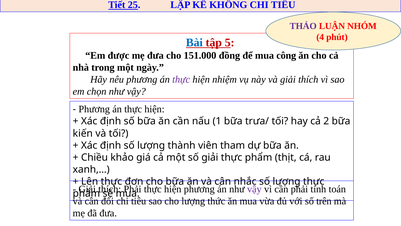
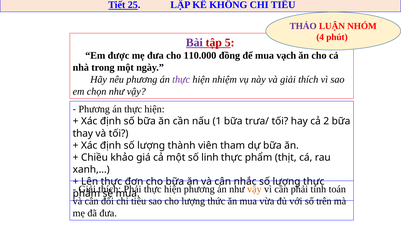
Bài colour: blue -> purple (194, 42)
151.000: 151.000 -> 110.000 (200, 55)
công: công -> vạch (286, 55)
kiến: kiến -> thay (83, 133)
số giải: giải -> linh (210, 157)
vậy colour: purple -> orange (254, 189)
